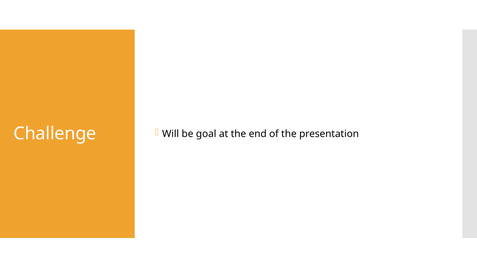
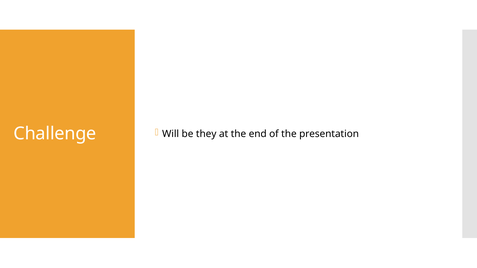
goal: goal -> they (206, 134)
